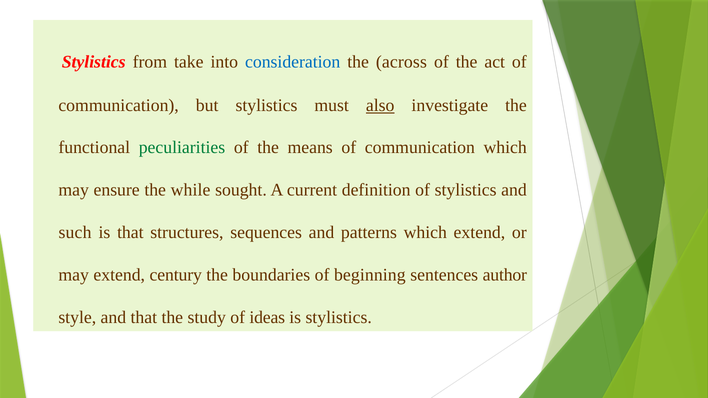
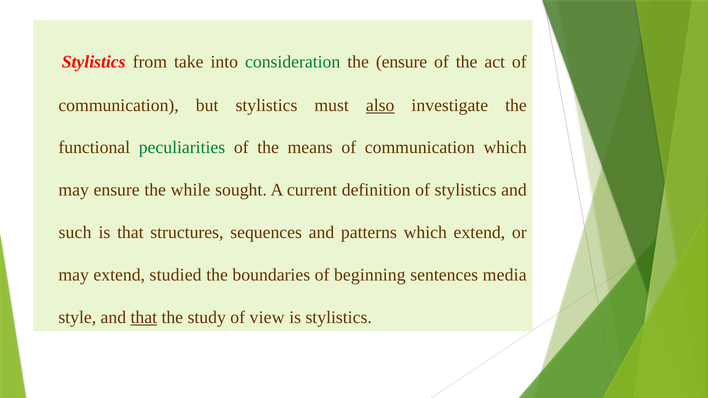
consideration colour: blue -> green (293, 62)
the across: across -> ensure (402, 62)
century: century -> studied (176, 275)
author: author -> media (505, 275)
that underline: none -> present (144, 318)
ideas: ideas -> view (267, 318)
